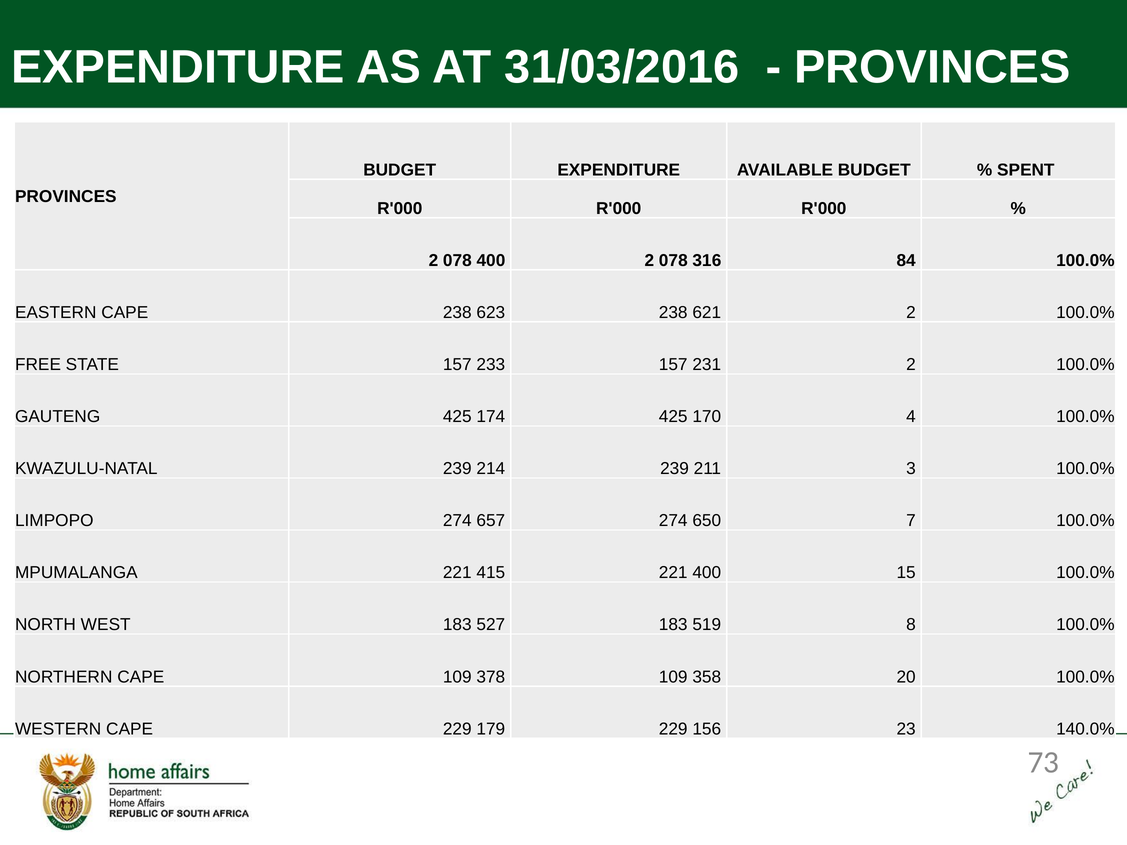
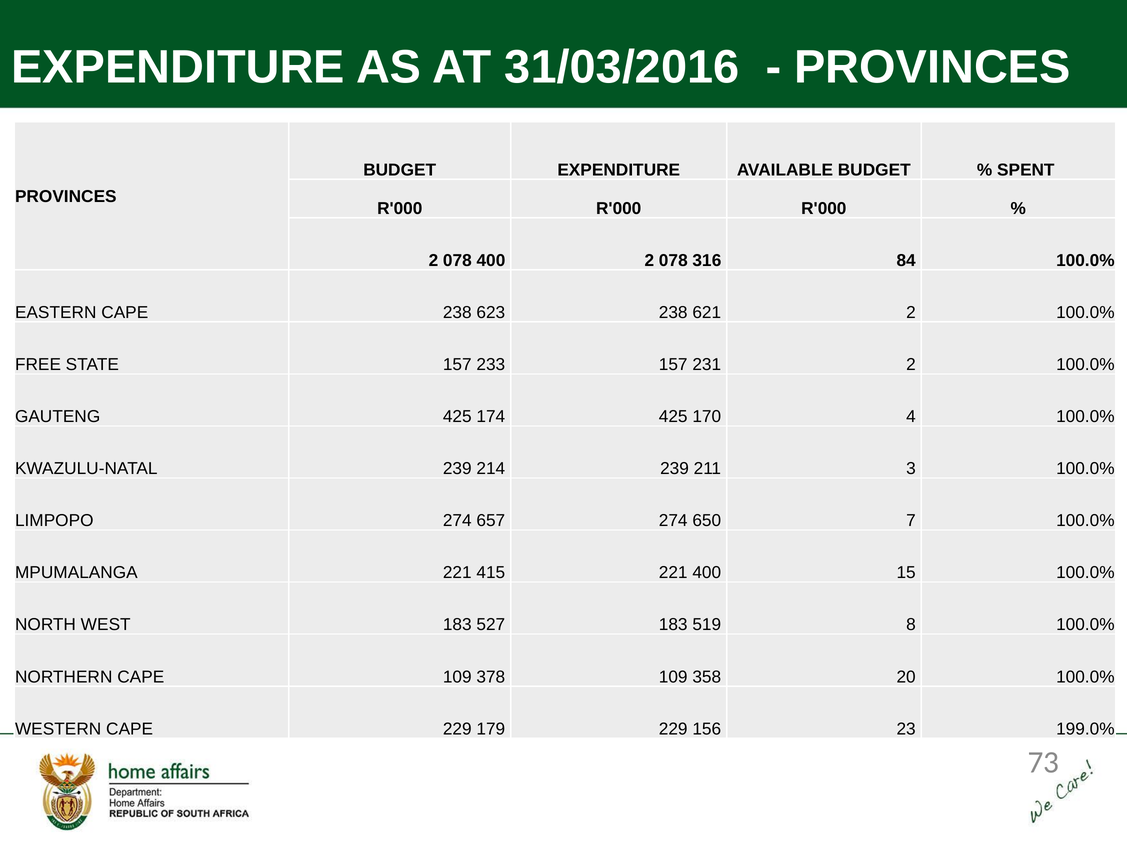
140.0%: 140.0% -> 199.0% (1085, 729)
